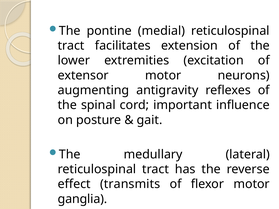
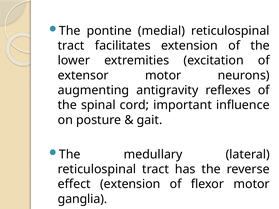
effect transmits: transmits -> extension (130, 184)
